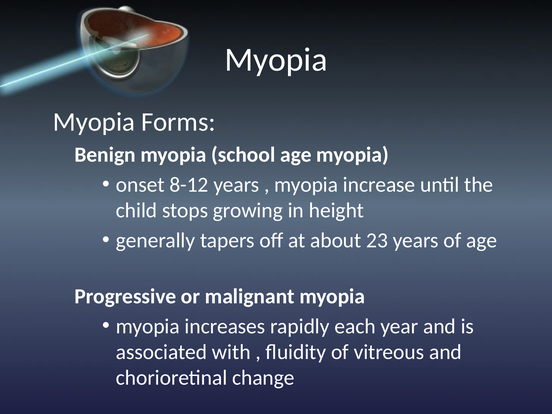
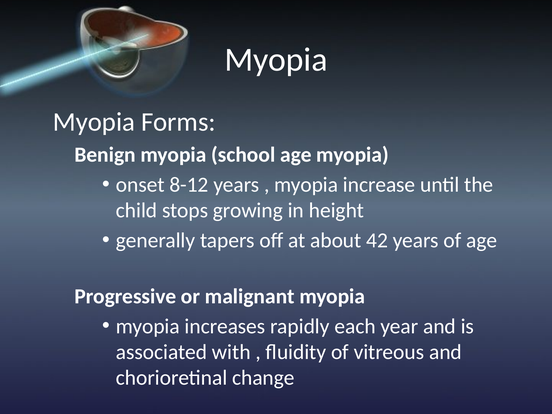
23: 23 -> 42 (377, 241)
